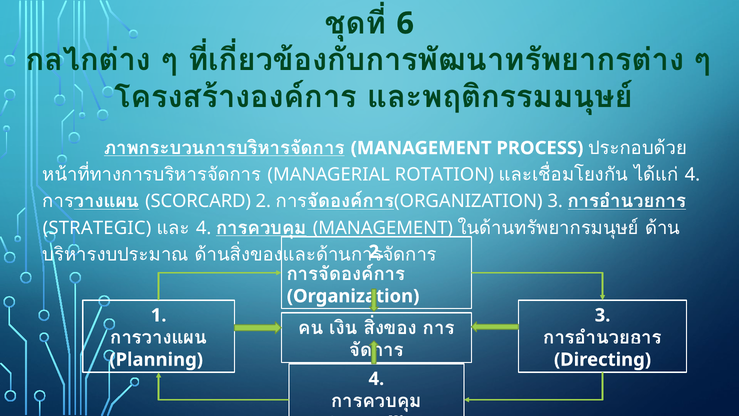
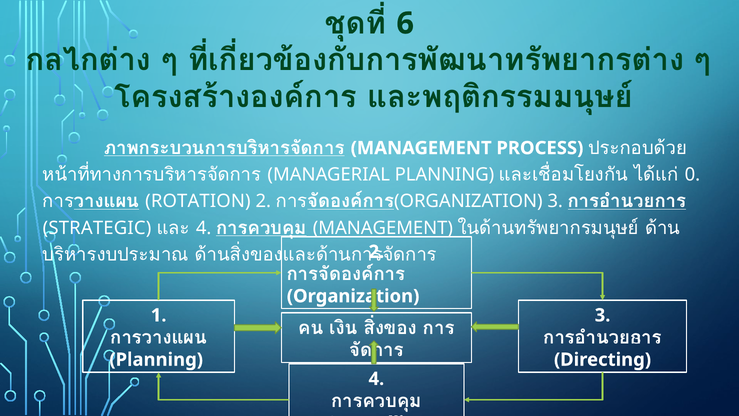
MANAGERIAL ROTATION: ROTATION -> PLANNING (444, 175)
4: 4 -> 0 (692, 175)
SCORCARD: SCORCARD -> ROTATION (198, 201)
